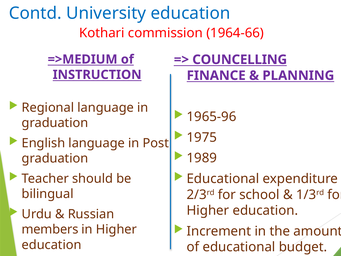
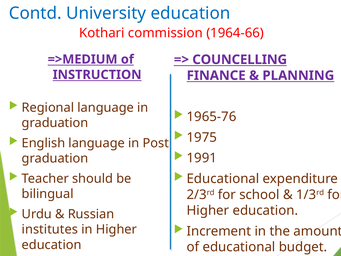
1965-96: 1965-96 -> 1965-76 (212, 117)
1989: 1989 -> 1991 (202, 158)
members: members -> institutes (50, 229)
